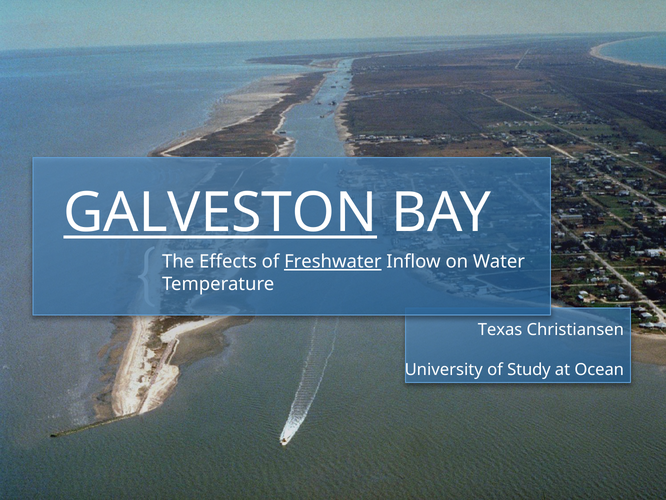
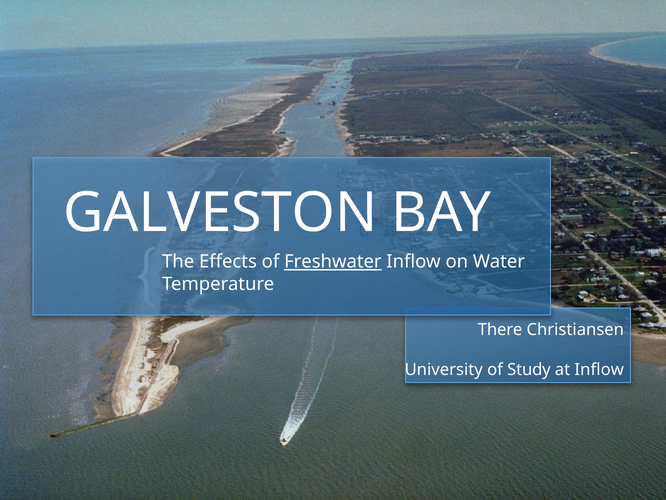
GALVESTON underline: present -> none (220, 213)
Texas: Texas -> There (500, 329)
at Ocean: Ocean -> Inflow (599, 369)
